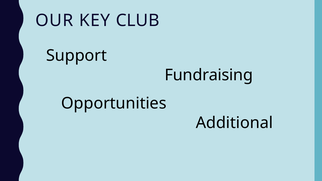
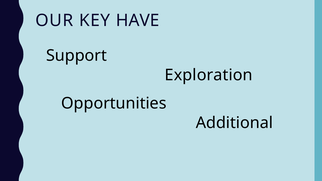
CLUB: CLUB -> HAVE (138, 20)
Fundraising: Fundraising -> Exploration (209, 75)
